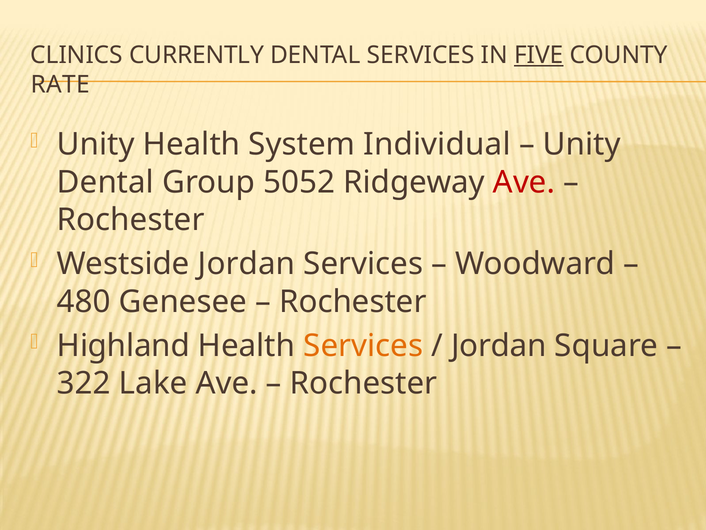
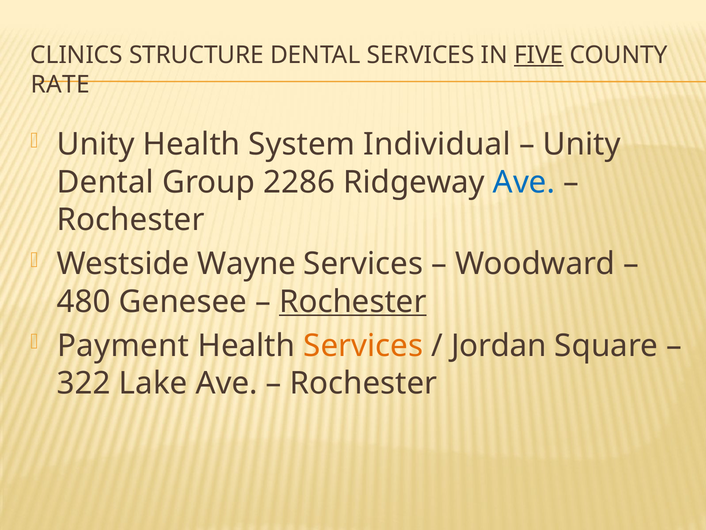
CURRENTLY: CURRENTLY -> STRUCTURE (197, 55)
5052: 5052 -> 2286 (299, 182)
Ave colour: red -> blue (524, 182)
Westside Jordan: Jordan -> Wayne (247, 264)
Rochester underline: none -> present (353, 301)
Highland: Highland -> Payment (123, 345)
